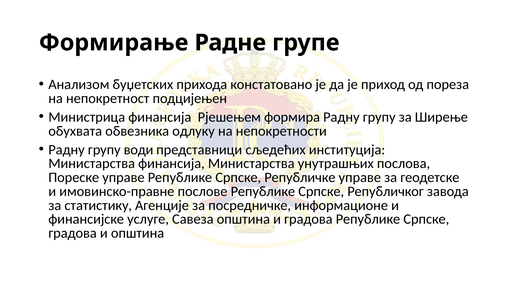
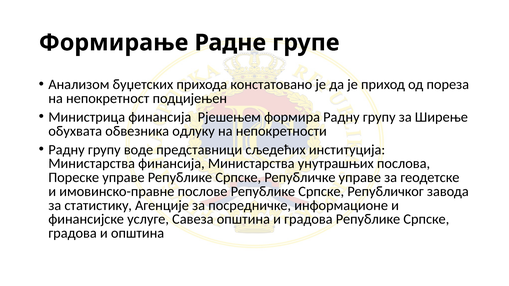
води: води -> воде (138, 150)
